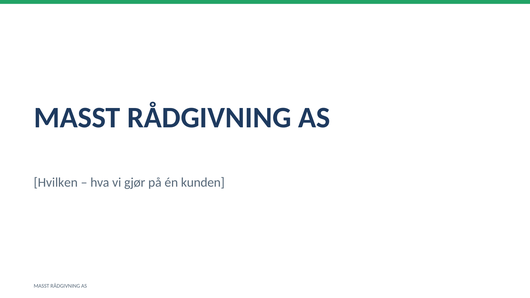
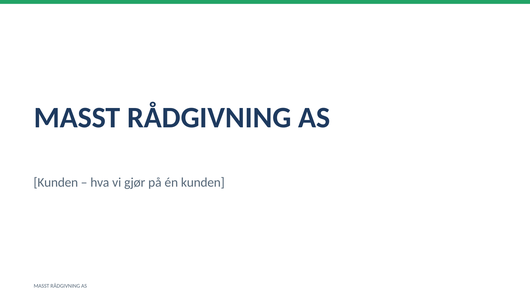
Hvilken: Hvilken -> Kunden (56, 183)
